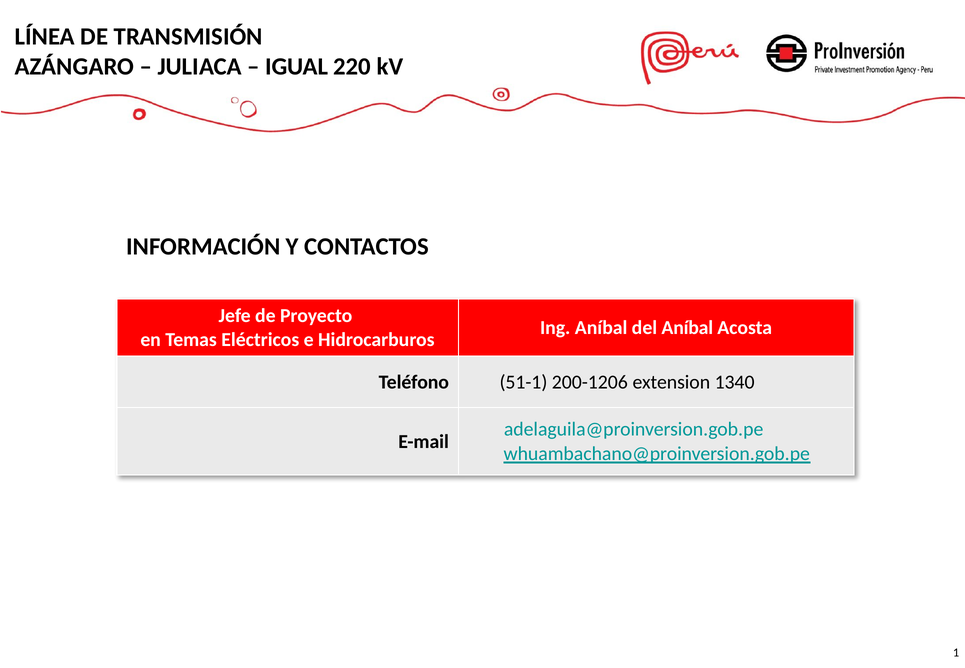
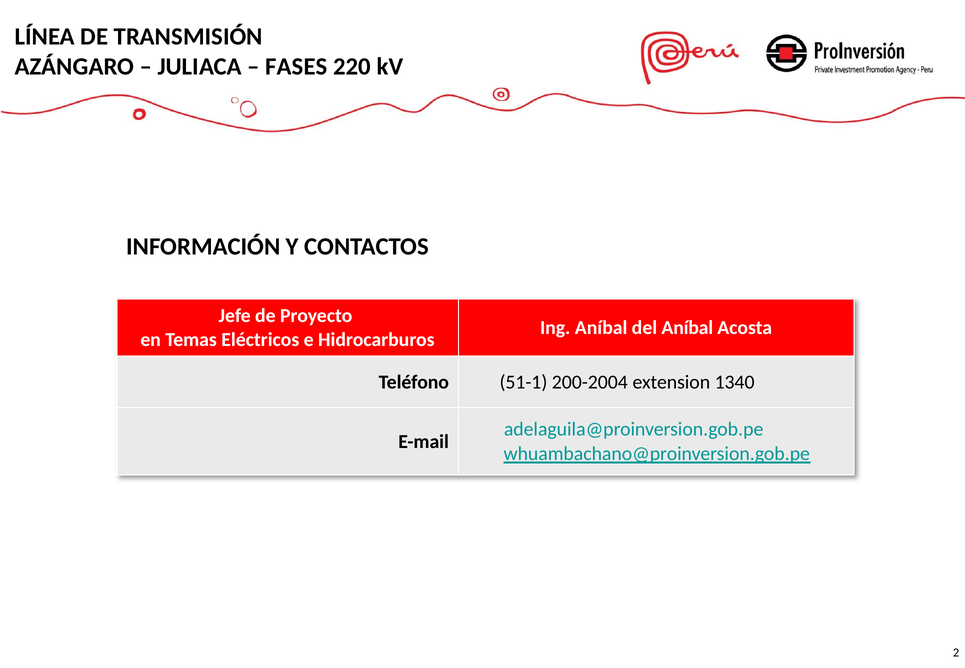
IGUAL: IGUAL -> FASES (297, 66)
200-1206: 200-1206 -> 200-2004 (590, 382)
1: 1 -> 2 (956, 653)
